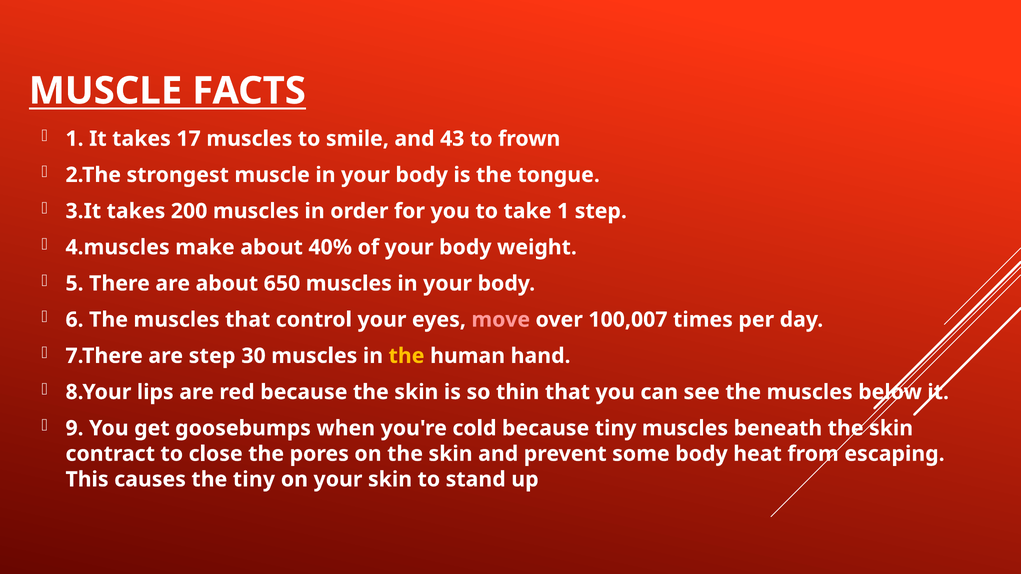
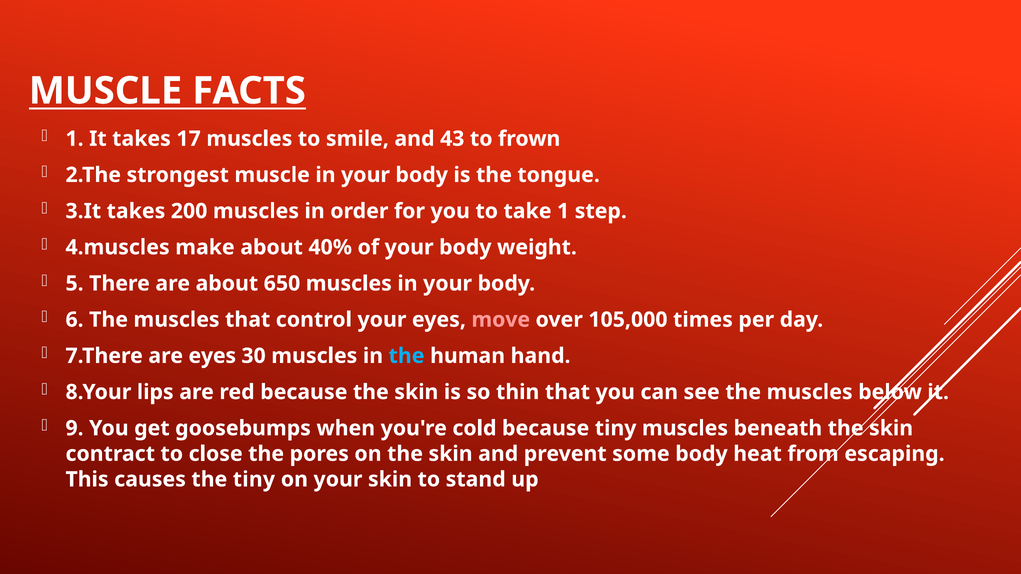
100,007: 100,007 -> 105,000 (628, 320)
are step: step -> eyes (212, 356)
the colour: yellow -> light blue (407, 356)
